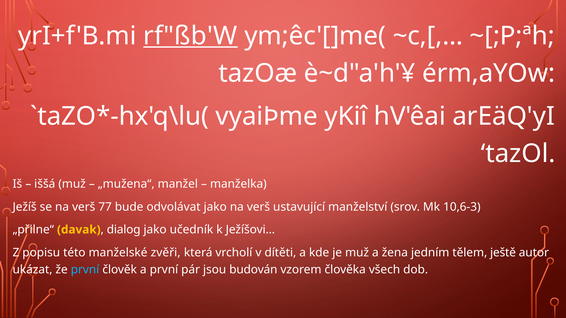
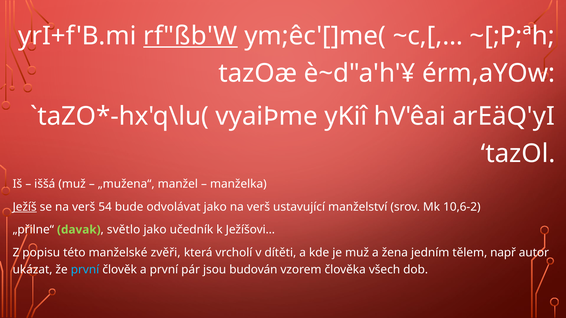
Ježíš underline: none -> present (25, 207)
77: 77 -> 54 (105, 207)
10,6-3: 10,6-3 -> 10,6-2 (462, 207)
davak colour: yellow -> light green (79, 230)
dialog: dialog -> světlo (124, 230)
ještě: ještě -> např (503, 253)
